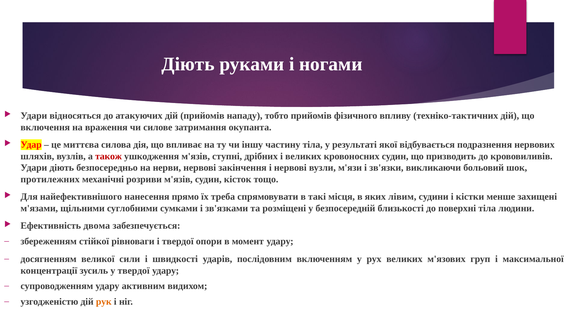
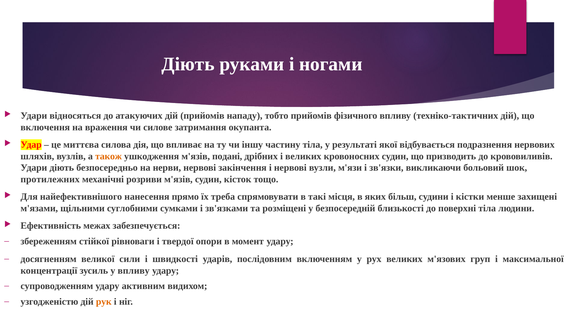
також colour: red -> orange (109, 157)
ступні: ступні -> подані (227, 157)
лівим: лівим -> більш (402, 197)
двома: двома -> межах (97, 226)
у твердої: твердої -> впливу (134, 271)
